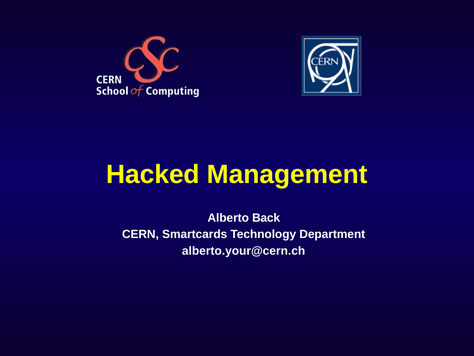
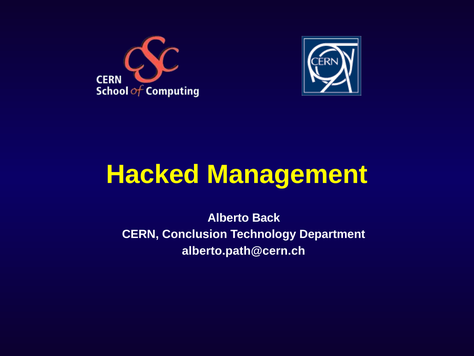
Smartcards: Smartcards -> Conclusion (195, 234)
alberto.your@cern.ch: alberto.your@cern.ch -> alberto.path@cern.ch (244, 251)
